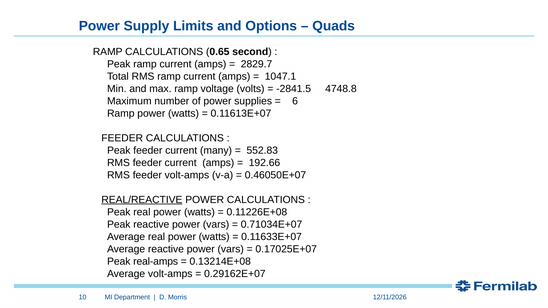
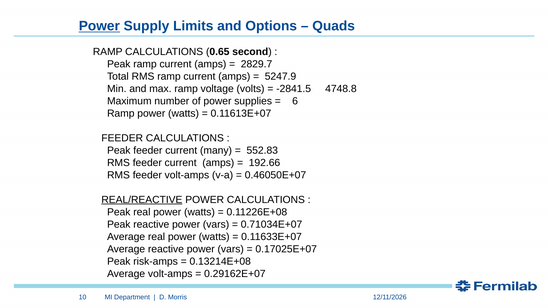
Power underline: none -> present (99, 26)
1047.1: 1047.1 -> 5247.9 (280, 77)
real-amps: real-amps -> risk-amps (156, 262)
